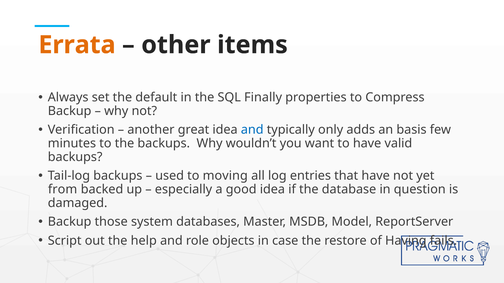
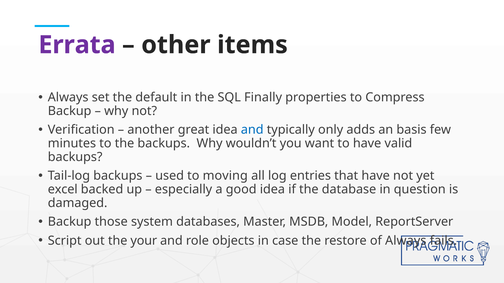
Errata colour: orange -> purple (77, 45)
from: from -> excel (63, 190)
help: help -> your (144, 241)
of Having: Having -> Always (406, 241)
